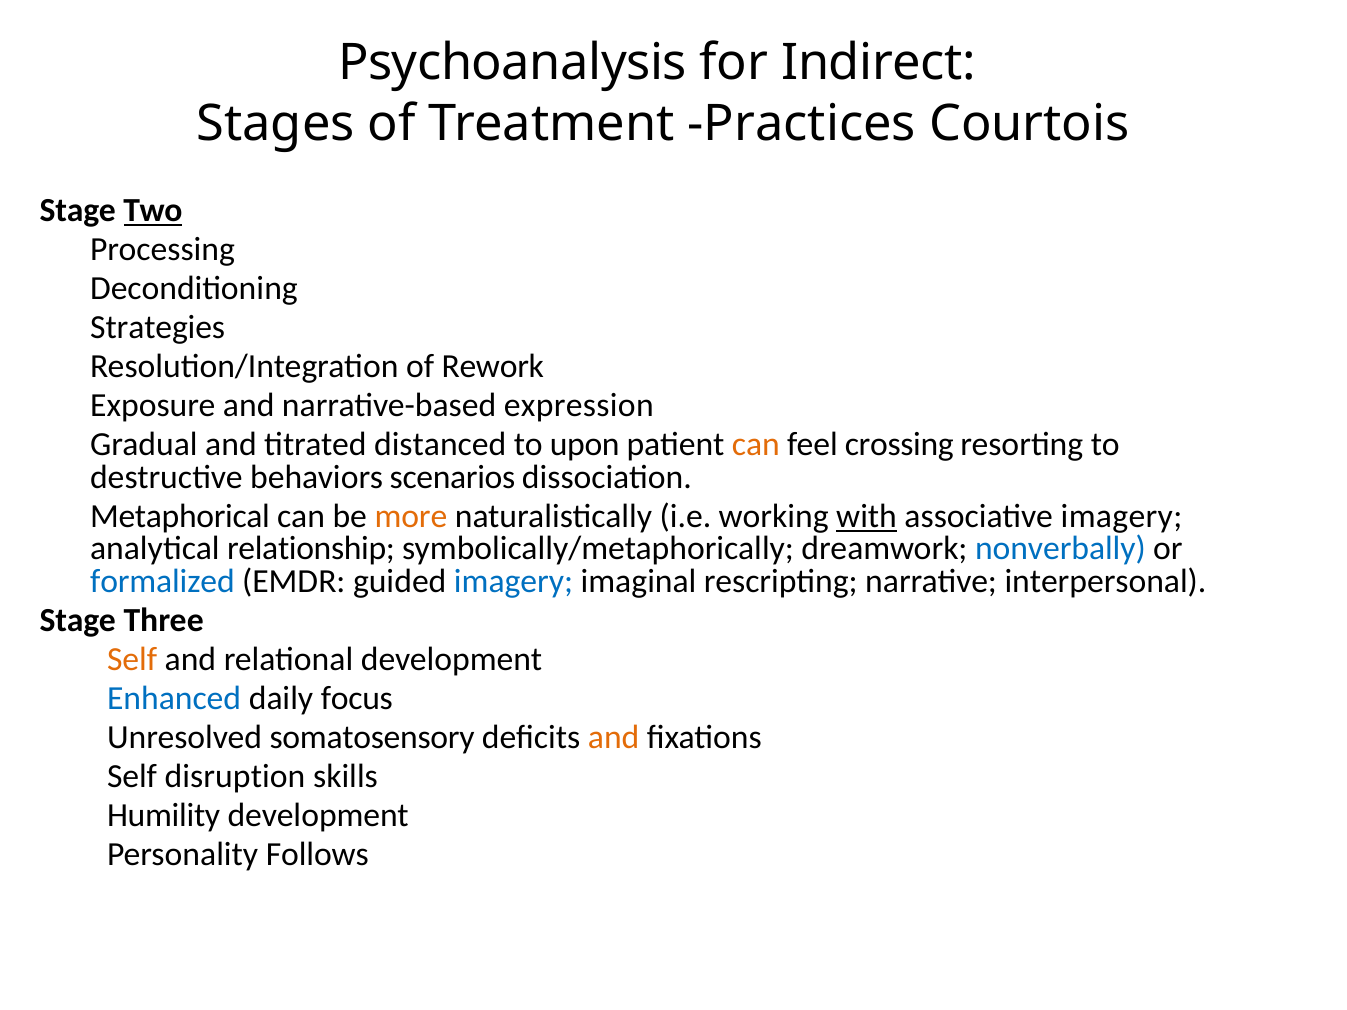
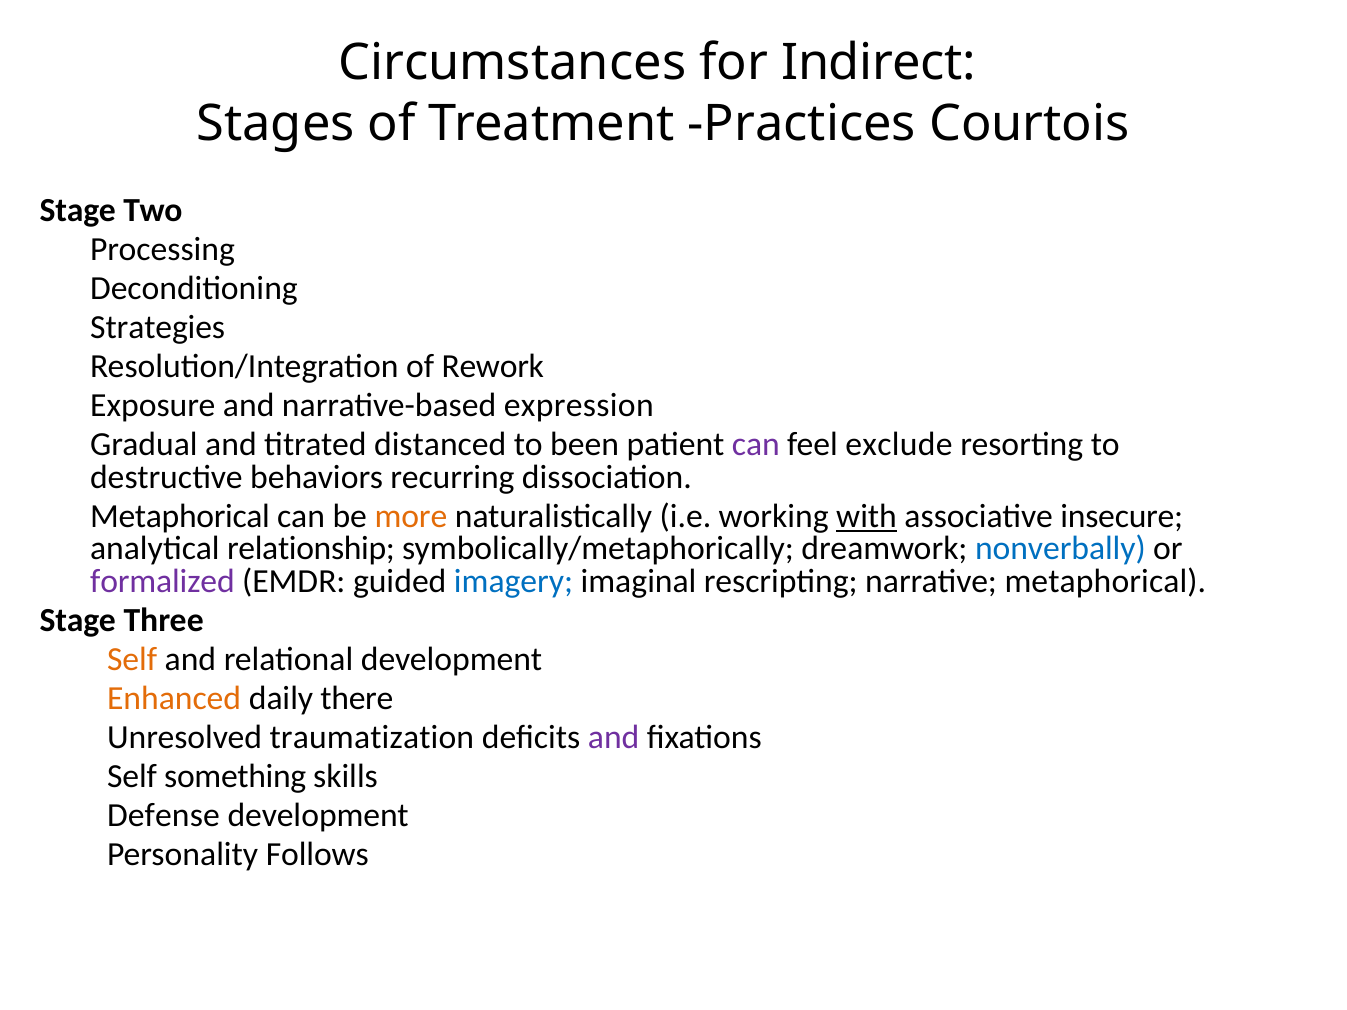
Psychoanalysis: Psychoanalysis -> Circumstances (512, 63)
Two underline: present -> none (153, 210)
upon: upon -> been (585, 445)
can colour: orange -> purple (756, 445)
crossing: crossing -> exclude (899, 445)
scenarios: scenarios -> recurring (452, 477)
associative imagery: imagery -> insecure (1122, 516)
formalized colour: blue -> purple (162, 581)
narrative interpersonal: interpersonal -> metaphorical (1105, 581)
Enhanced colour: blue -> orange (174, 698)
focus: focus -> there (357, 698)
somatosensory: somatosensory -> traumatization (372, 737)
and colour: orange -> purple (614, 737)
disruption: disruption -> something (235, 777)
Humility: Humility -> Defense (163, 816)
